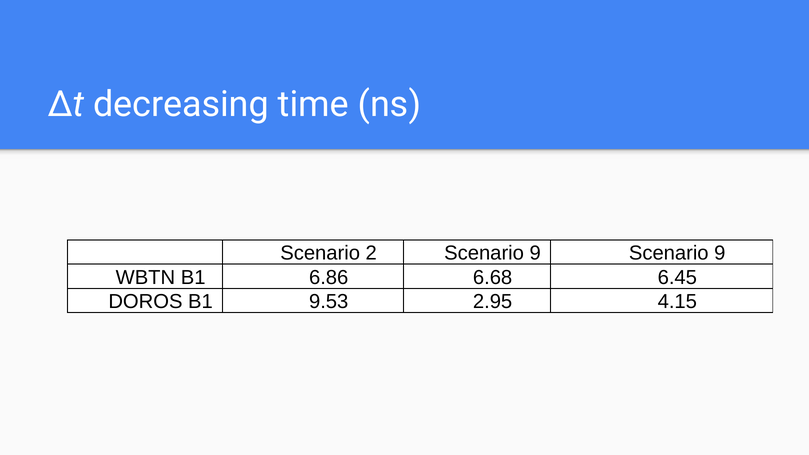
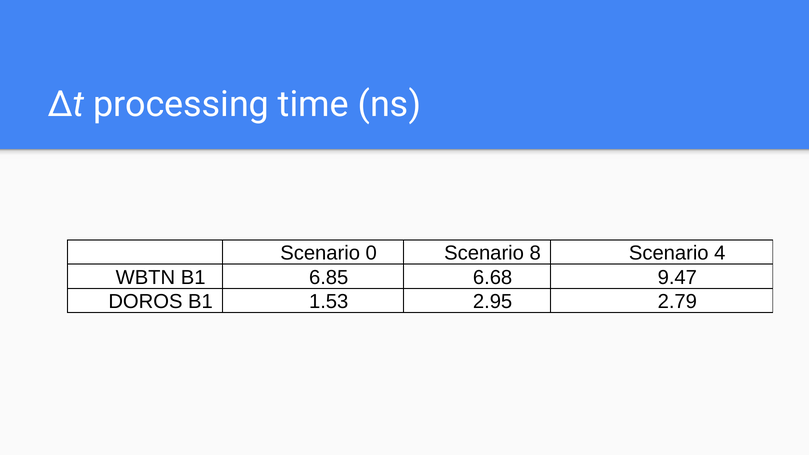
decreasing: decreasing -> processing (181, 104)
2: 2 -> 0 (371, 253)
9: 9 -> 8 (535, 253)
9: 9 -> 4 (720, 253)
6.86: 6.86 -> 6.85 (329, 277)
6.45: 6.45 -> 9.47 (677, 277)
9.53: 9.53 -> 1.53 (329, 302)
4.15: 4.15 -> 2.79 (677, 302)
